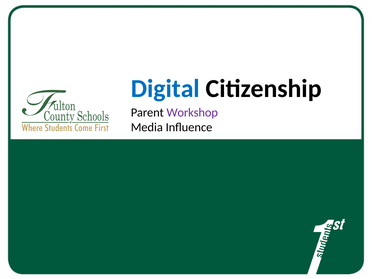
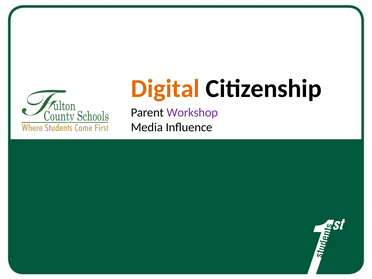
Digital colour: blue -> orange (165, 89)
